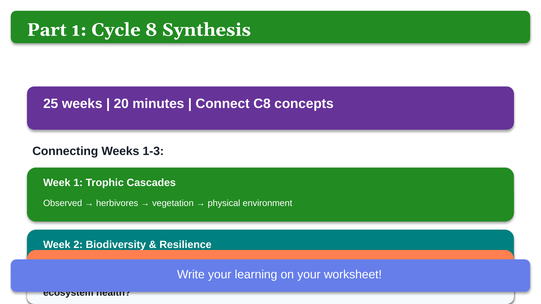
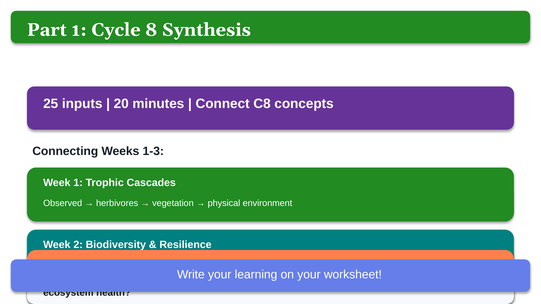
25 weeks: weeks -> inputs (82, 104)
